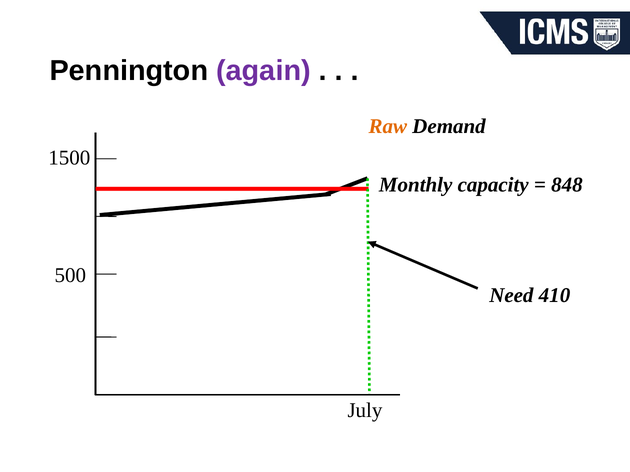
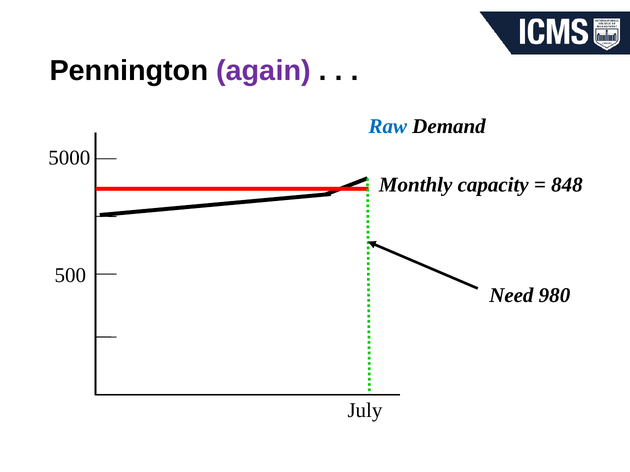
Raw colour: orange -> blue (388, 126)
1500: 1500 -> 5000 (69, 158)
410: 410 -> 980 (555, 295)
